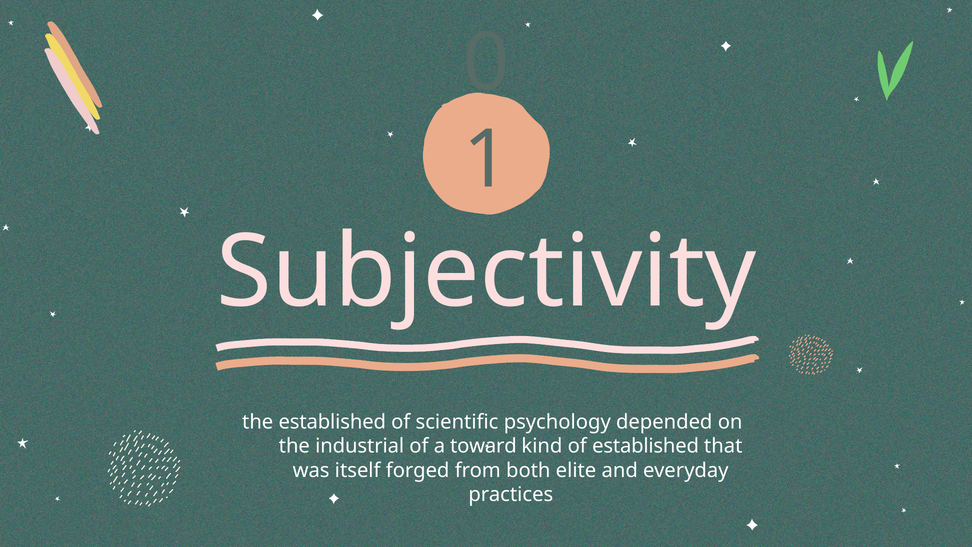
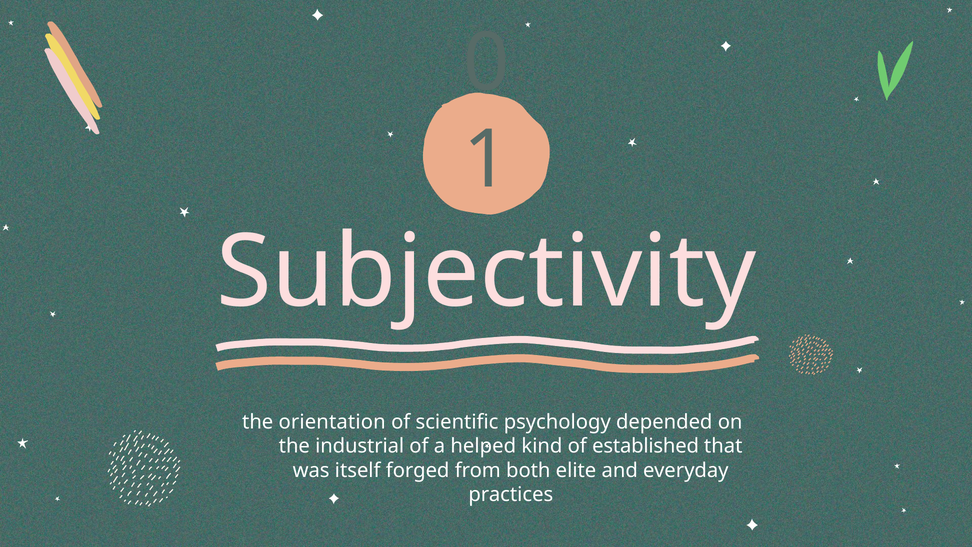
the established: established -> orientation (332, 422)
toward: toward -> helped (483, 446)
